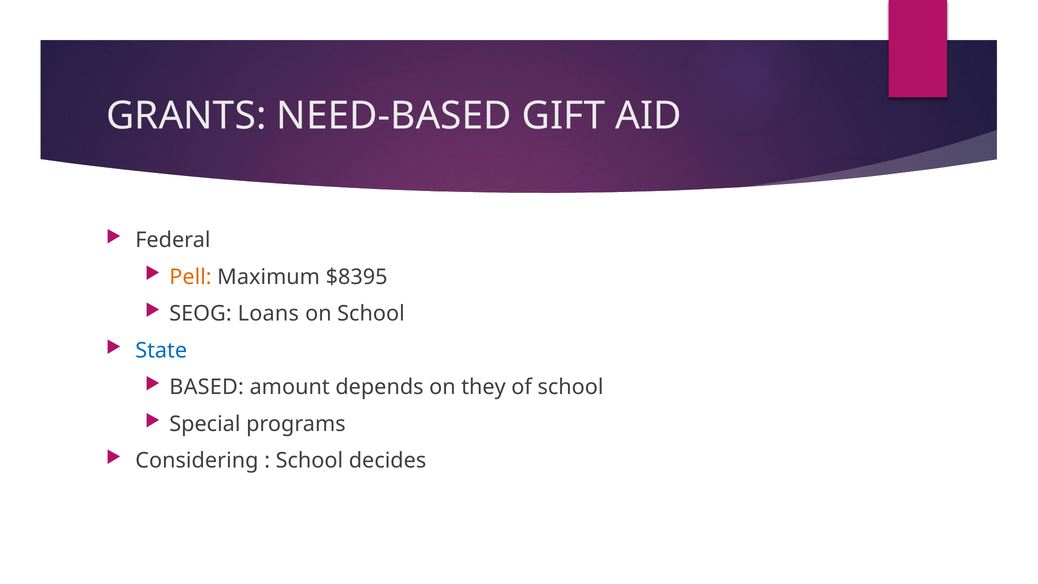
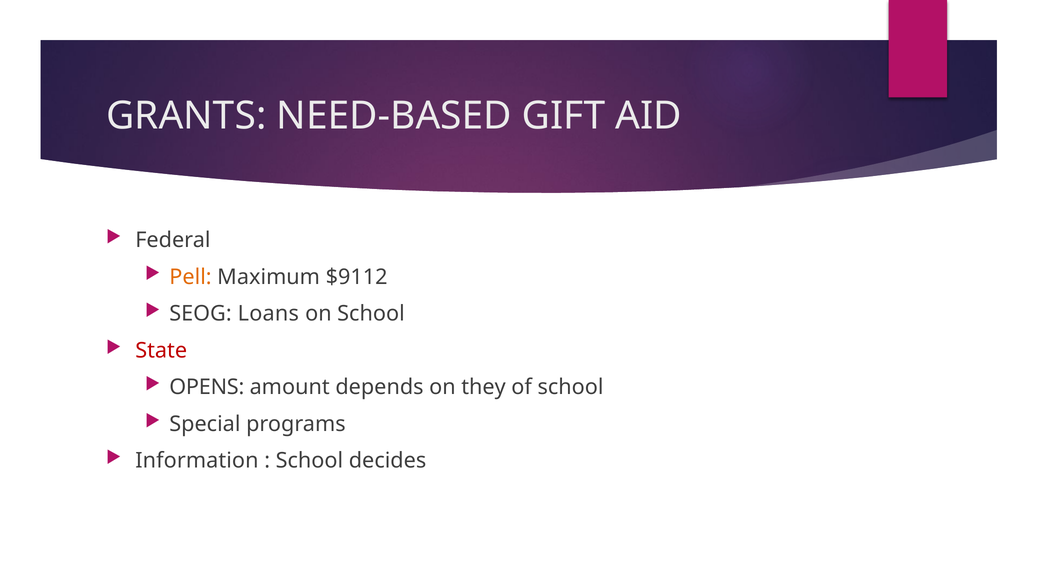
$8395: $8395 -> $9112 (357, 277)
State colour: blue -> red (161, 350)
BASED: BASED -> OPENS (207, 387)
Considering: Considering -> Information (197, 461)
